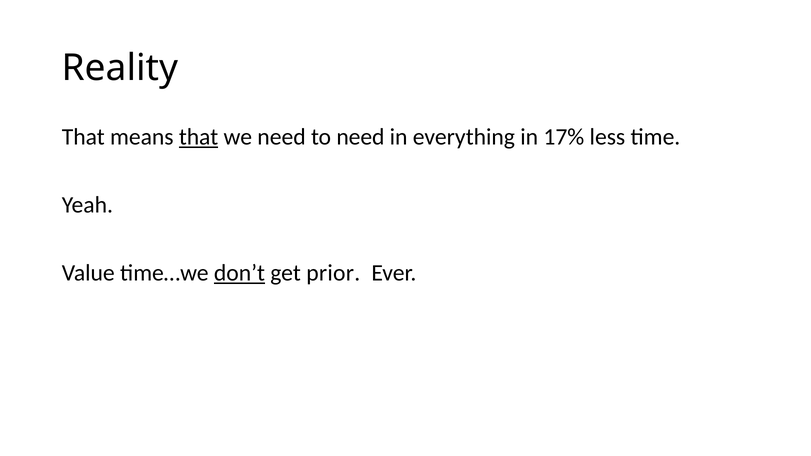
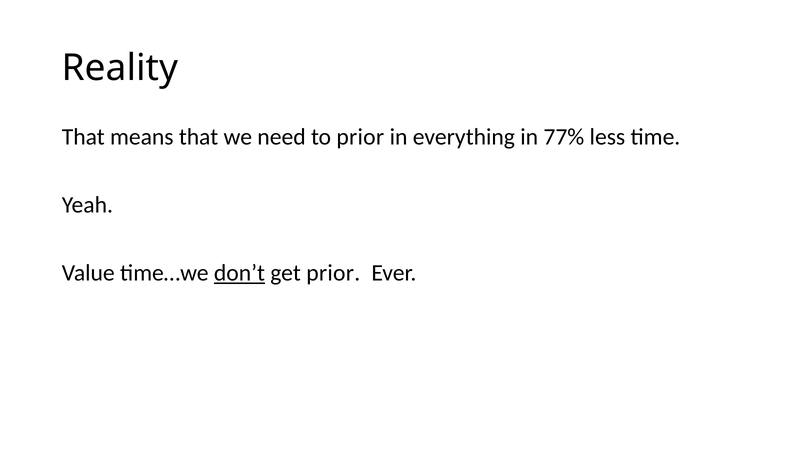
that underline: present -> none (199, 137)
to need: need -> prior (360, 137)
17%: 17% -> 77% (564, 137)
